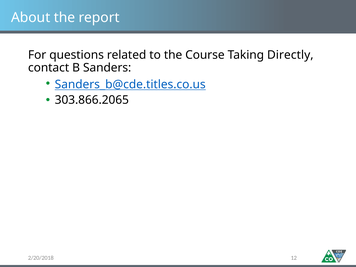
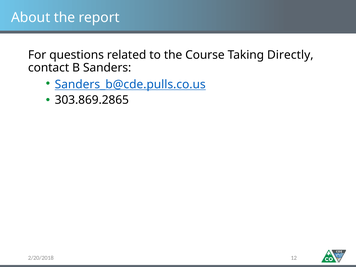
Sanders_b@cde.titles.co.us: Sanders_b@cde.titles.co.us -> Sanders_b@cde.pulls.co.us (130, 84)
303.866.2065: 303.866.2065 -> 303.869.2865 (92, 100)
